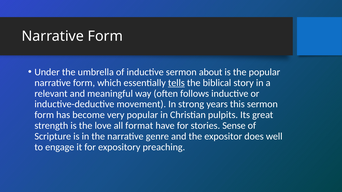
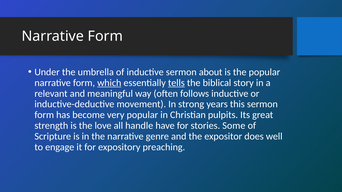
which underline: none -> present (109, 83)
format: format -> handle (139, 126)
Sense: Sense -> Some (234, 126)
